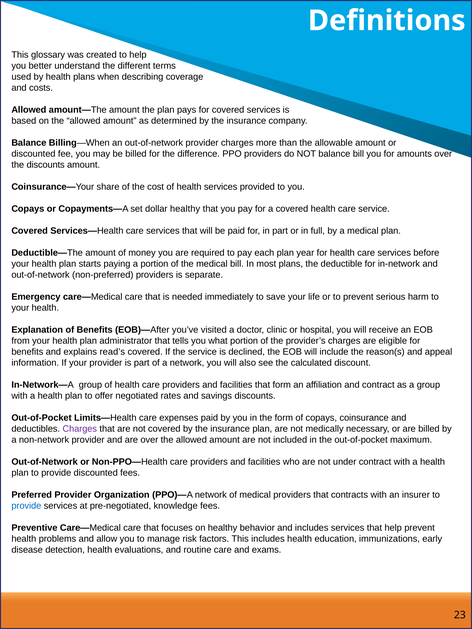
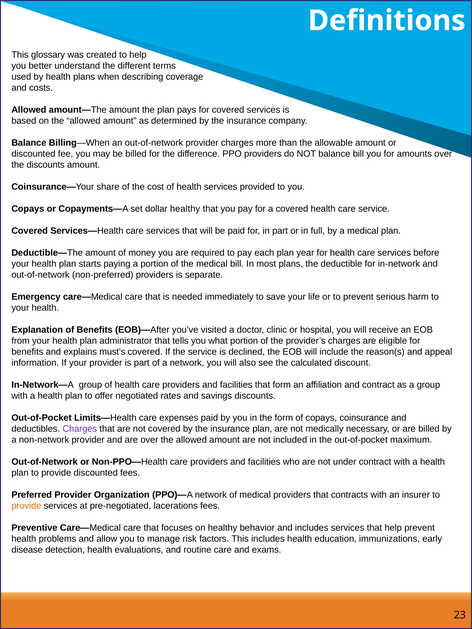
read’s: read’s -> must’s (112, 352)
provide colour: blue -> orange (26, 506)
knowledge: knowledge -> lacerations (176, 506)
